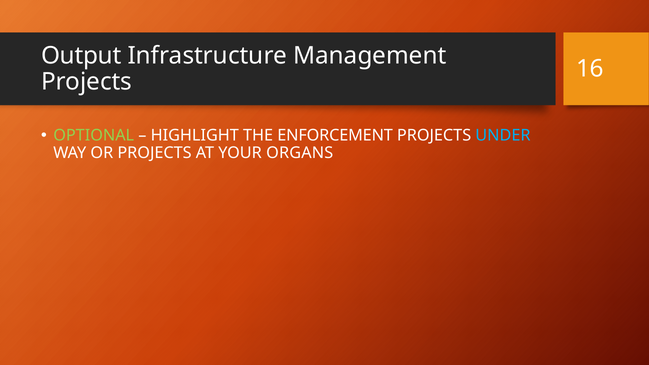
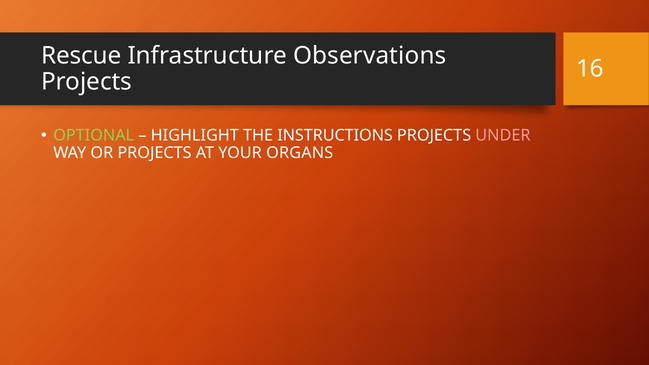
Output: Output -> Rescue (81, 56)
Management: Management -> Observations (370, 56)
ENFORCEMENT: ENFORCEMENT -> INSTRUCTIONS (335, 135)
UNDER colour: light blue -> pink (503, 135)
